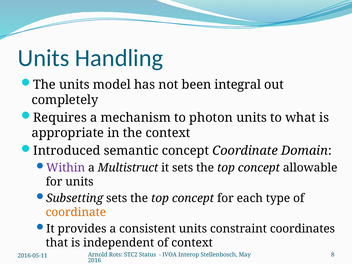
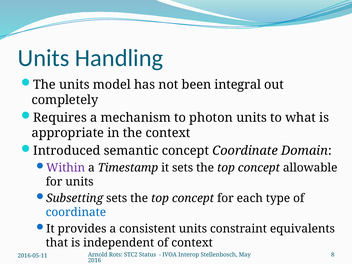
Multistruct: Multistruct -> Timestamp (128, 168)
coordinate colour: orange -> blue (76, 212)
coordinates: coordinates -> equivalents (302, 229)
